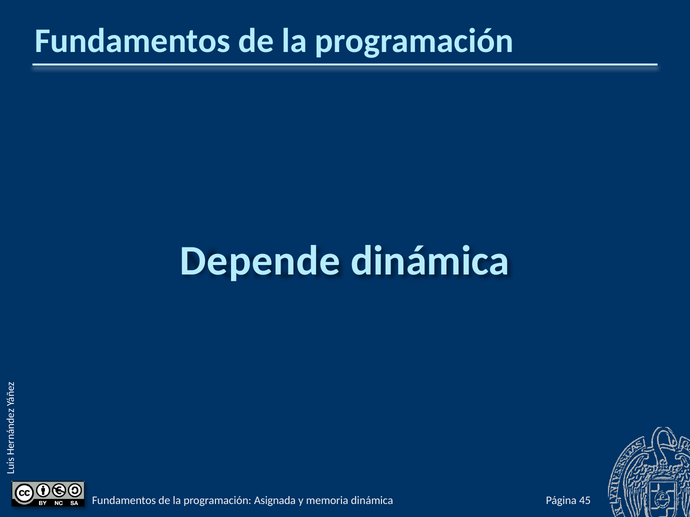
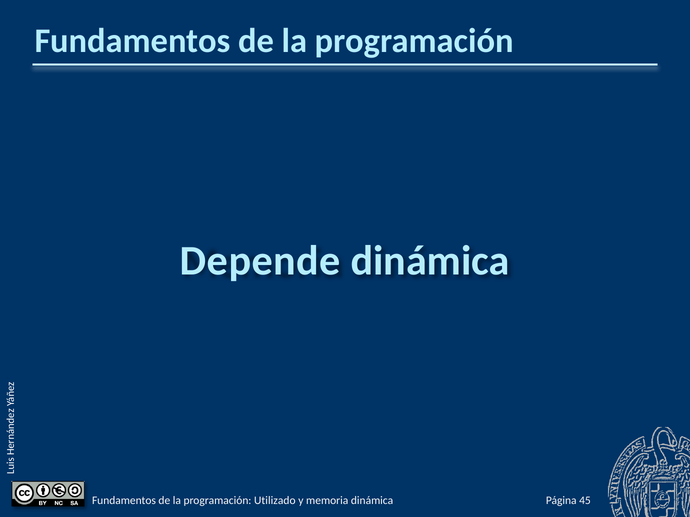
Asignada: Asignada -> Utilizado (275, 501)
